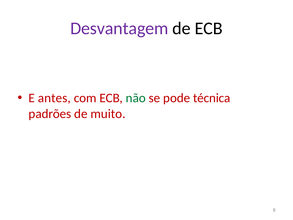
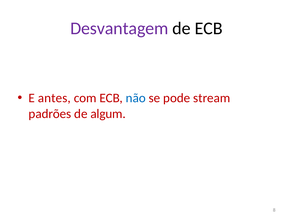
não colour: green -> blue (136, 98)
técnica: técnica -> stream (212, 98)
muito: muito -> algum (108, 114)
